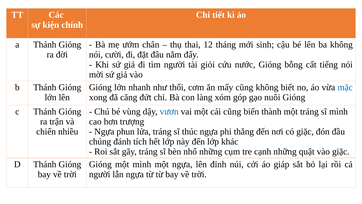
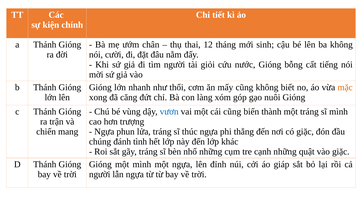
mặc colour: blue -> orange (345, 87)
nhiều: nhiều -> mang (68, 131)
tích: tích -> tình (140, 141)
